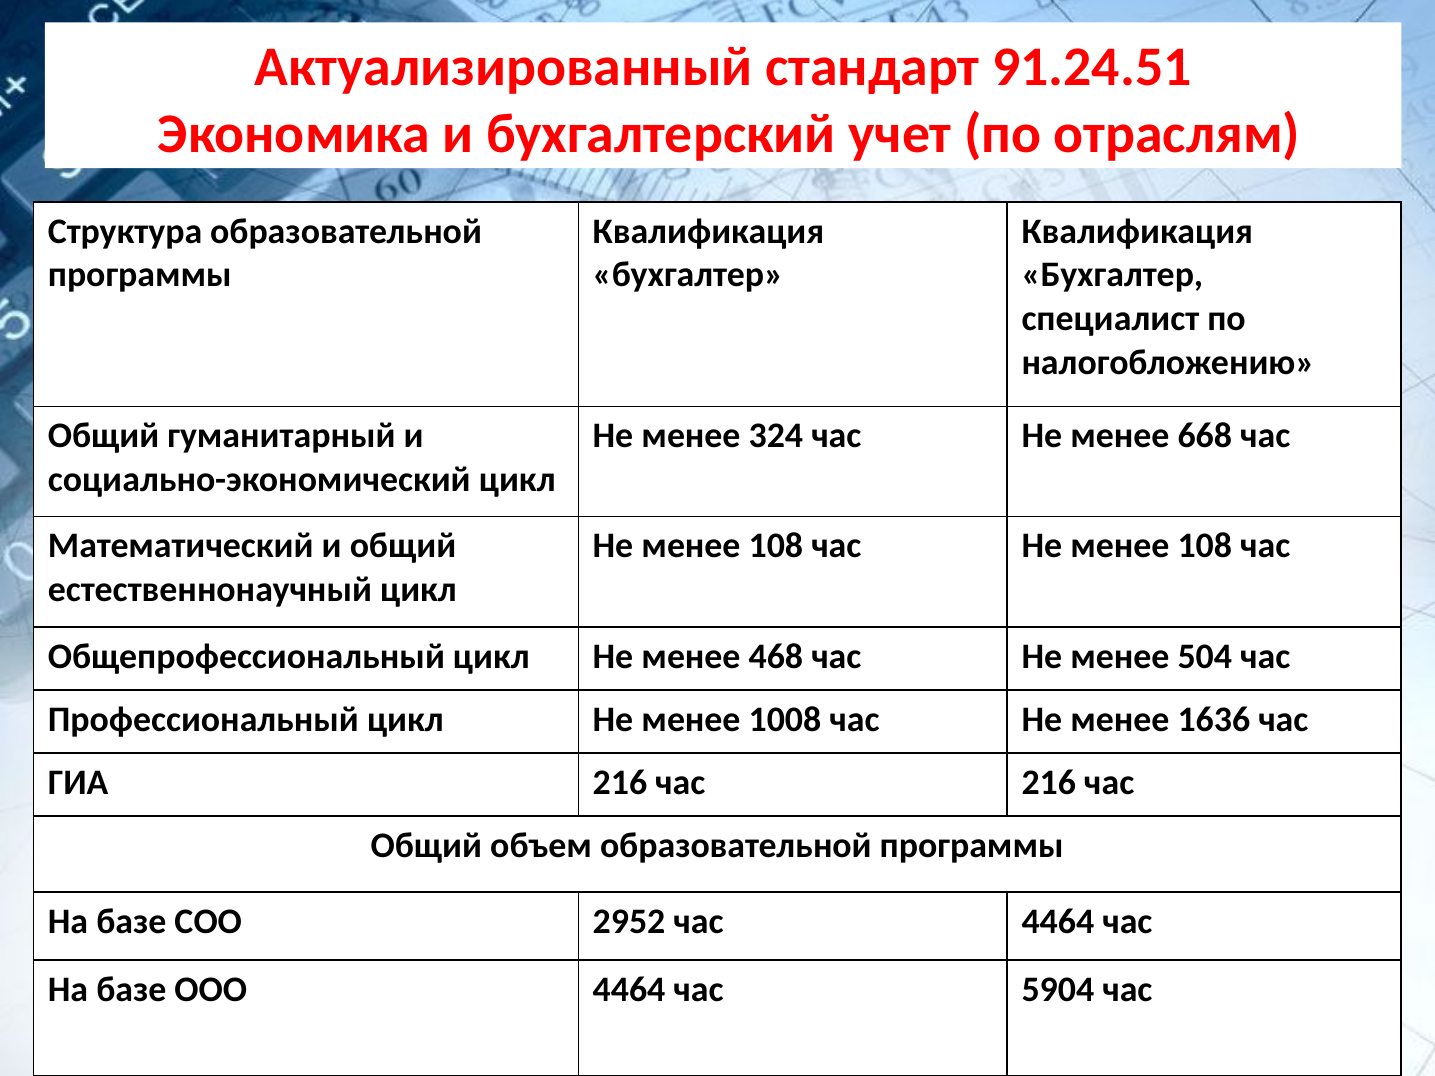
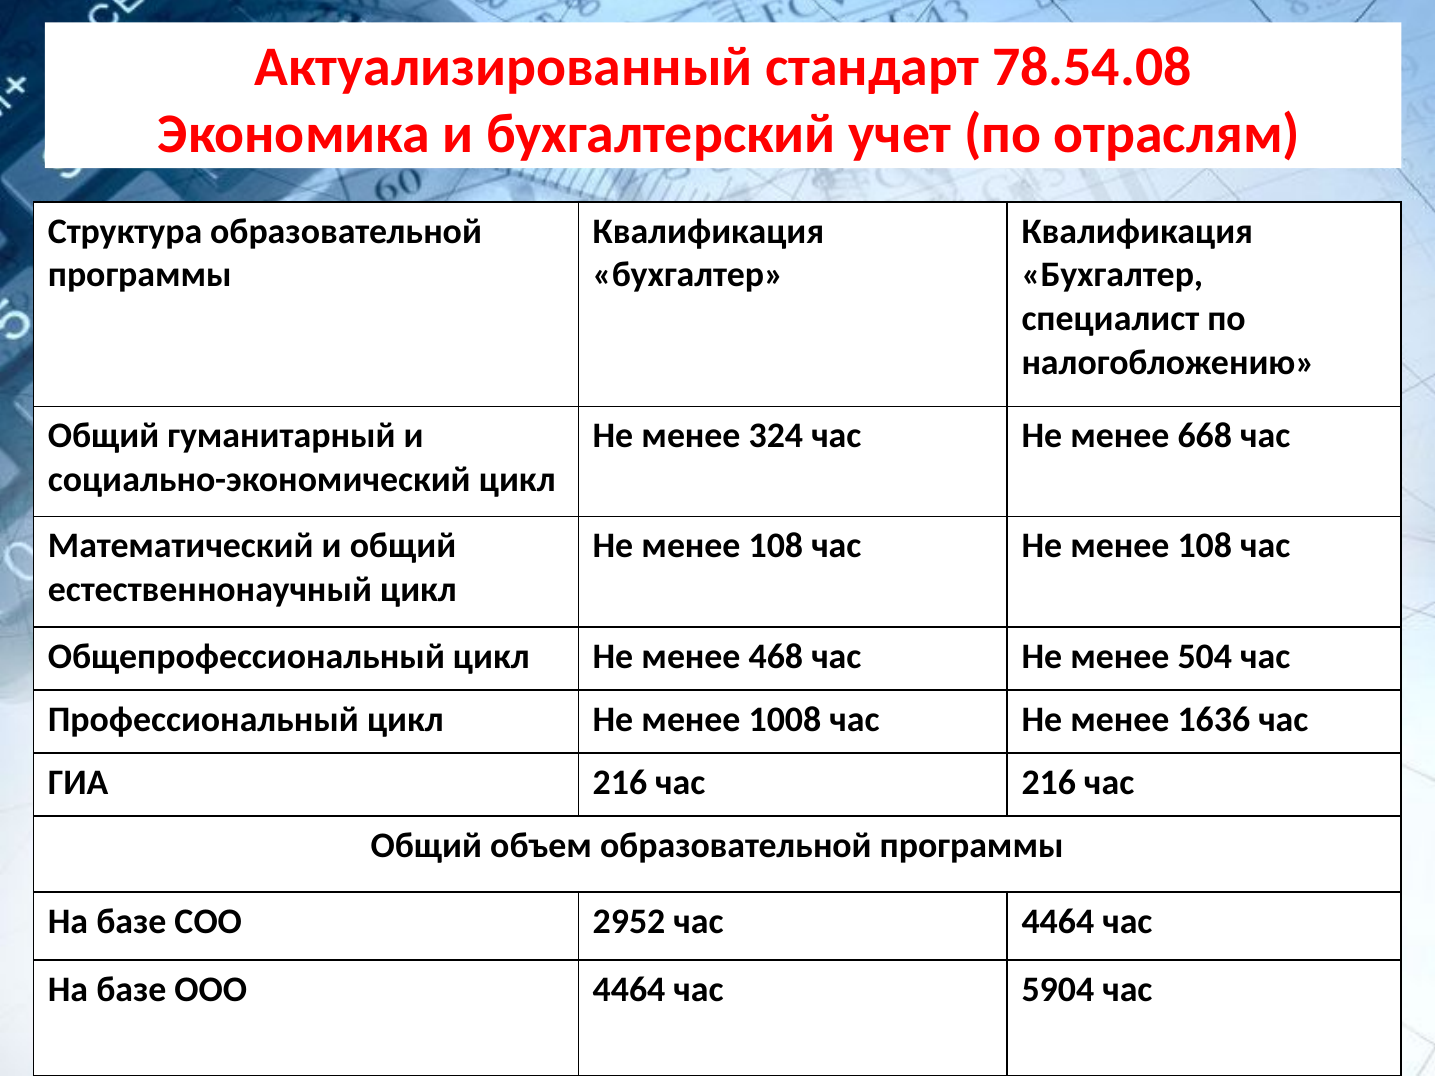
91.24.51: 91.24.51 -> 78.54.08 (1092, 67)
